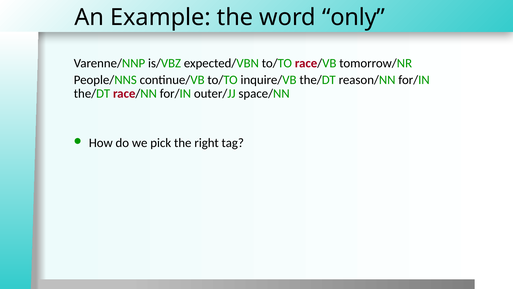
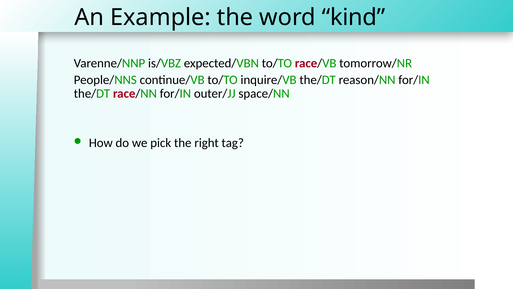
only: only -> kind (354, 18)
